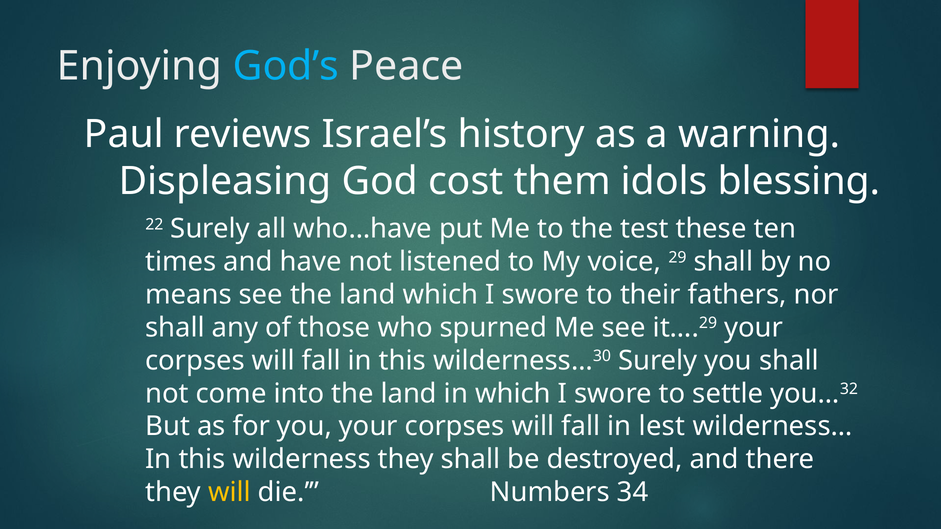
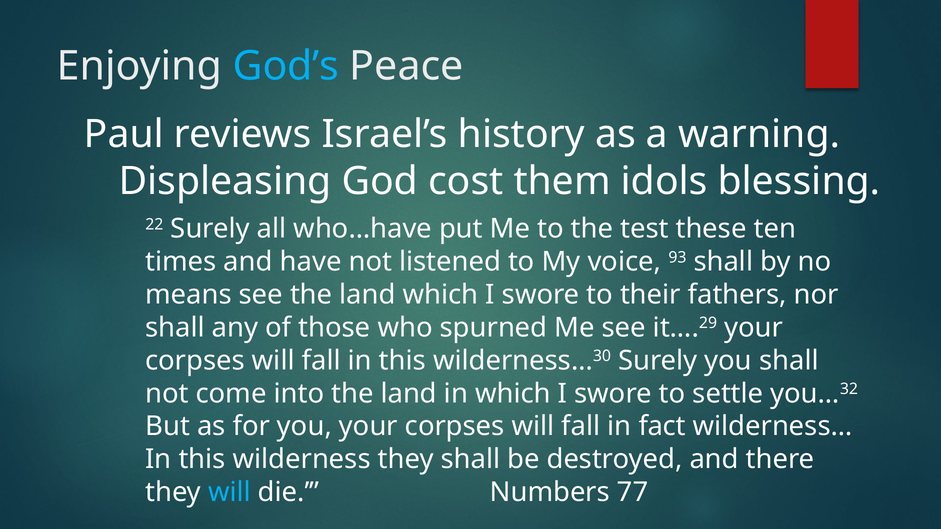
29: 29 -> 93 (677, 257)
lest: lest -> fact (662, 427)
will colour: yellow -> light blue (229, 493)
34: 34 -> 77 (633, 493)
